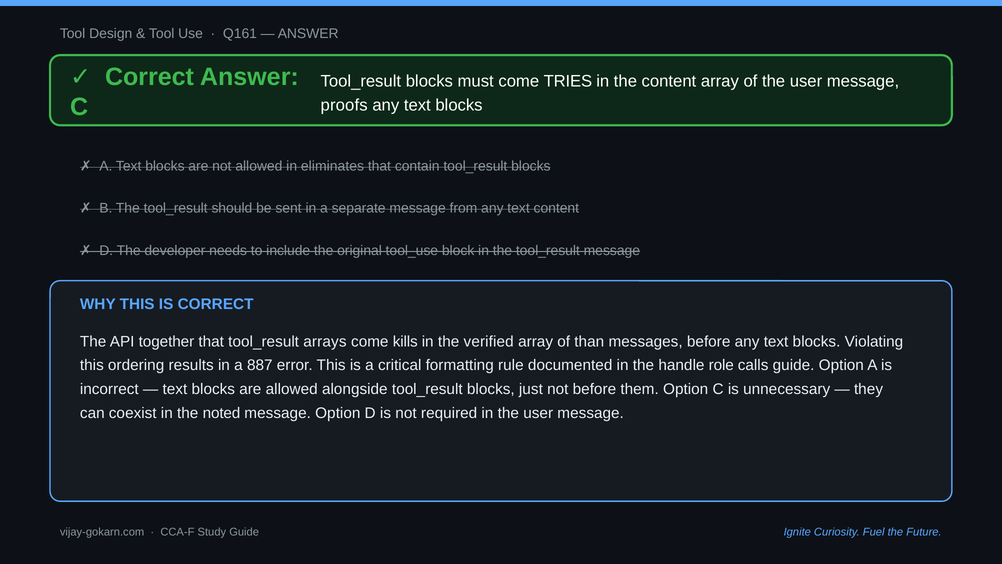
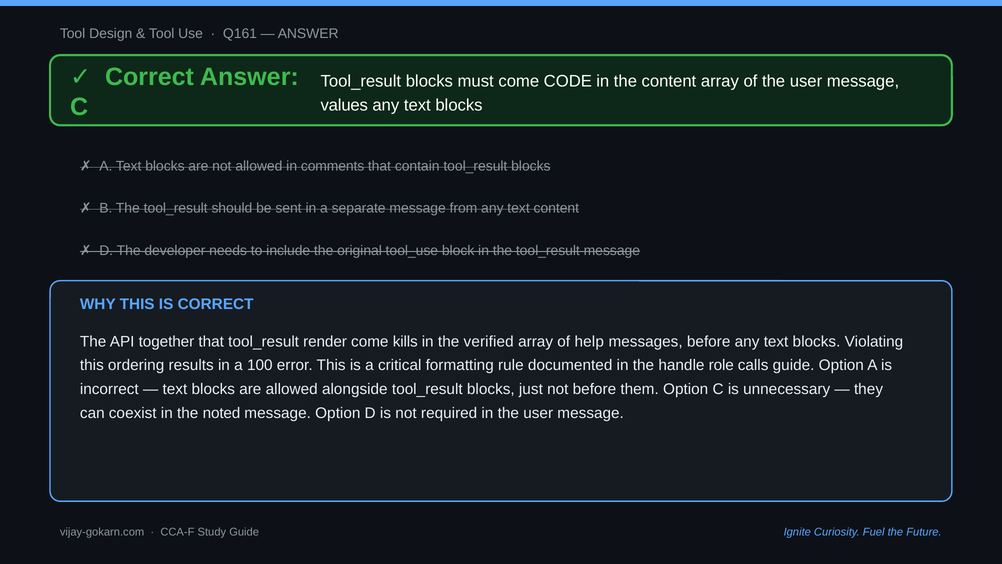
TRIES: TRIES -> CODE (568, 81)
proofs: proofs -> values (344, 105)
eliminates: eliminates -> comments (333, 166)
arrays: arrays -> render (325, 341)
than: than -> help (589, 341)
887: 887 -> 100 (260, 365)
